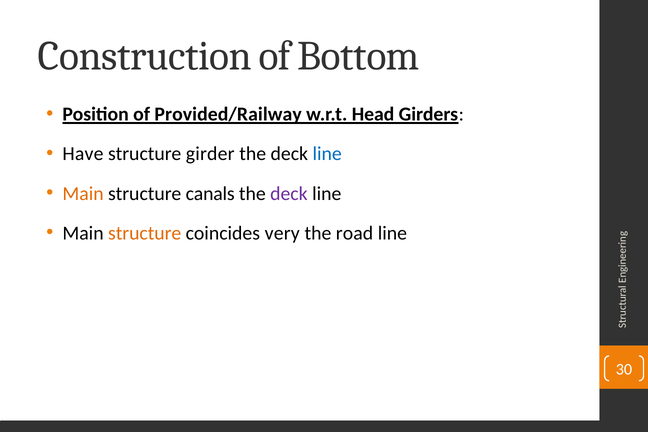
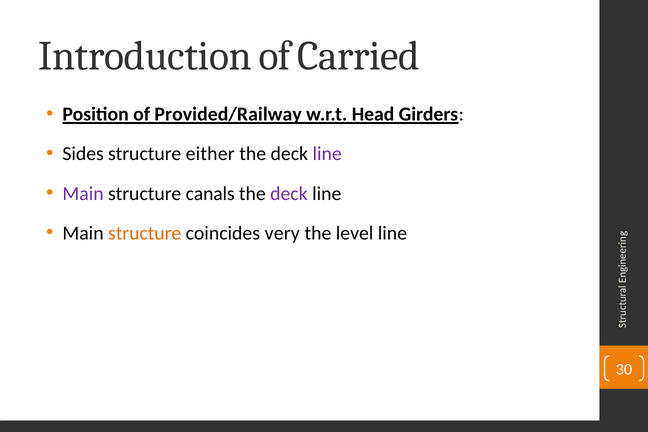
Construction: Construction -> Introduction (145, 56)
Bottom: Bottom -> Carried (359, 56)
Have: Have -> Sides (83, 154)
girder: girder -> either (210, 154)
line colour: blue -> purple (327, 154)
Main colour: orange -> purple (83, 193)
road: road -> level (355, 233)
